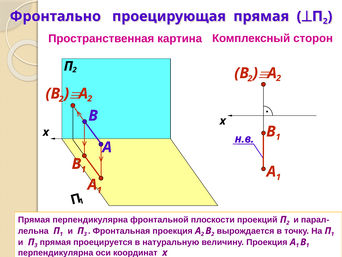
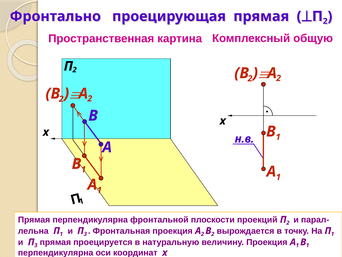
сторон: сторон -> общую (313, 38)
